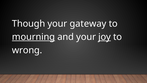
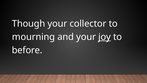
gateway: gateway -> collector (88, 24)
mourning underline: present -> none (33, 37)
wrong: wrong -> before (27, 50)
